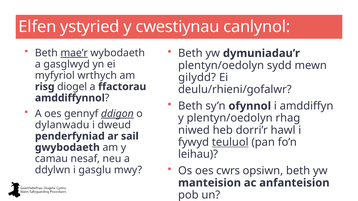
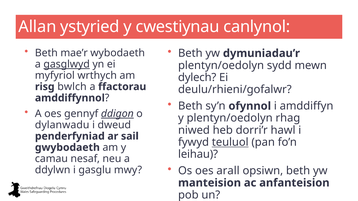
Elfen: Elfen -> Allan (37, 27)
mae’r underline: present -> none (74, 53)
gasglwyd underline: none -> present (67, 64)
gilydd: gilydd -> dylech (197, 78)
diogel: diogel -> bwlch (72, 87)
cwrs: cwrs -> arall (228, 171)
